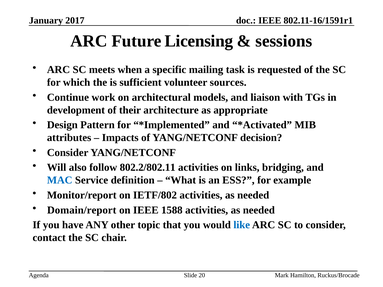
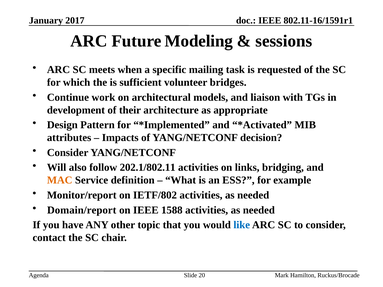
Licensing: Licensing -> Modeling (199, 41)
sources: sources -> bridges (228, 82)
802.2/802.11: 802.2/802.11 -> 202.1/802.11 (148, 168)
MAC colour: blue -> orange (60, 180)
